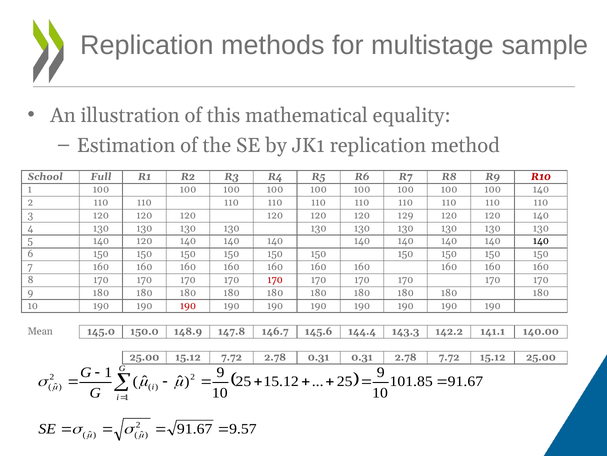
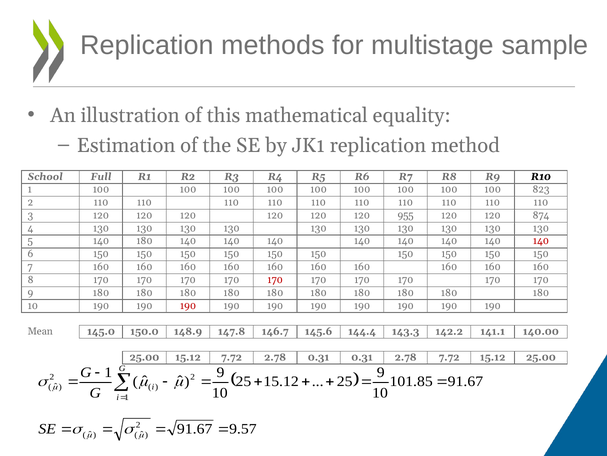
R10 colour: red -> black (541, 176)
100 140: 140 -> 823 (541, 189)
129: 129 -> 955 (406, 215)
120 120 140: 140 -> 874 (541, 215)
140 120: 120 -> 180 (144, 241)
140 colour: black -> red (541, 241)
